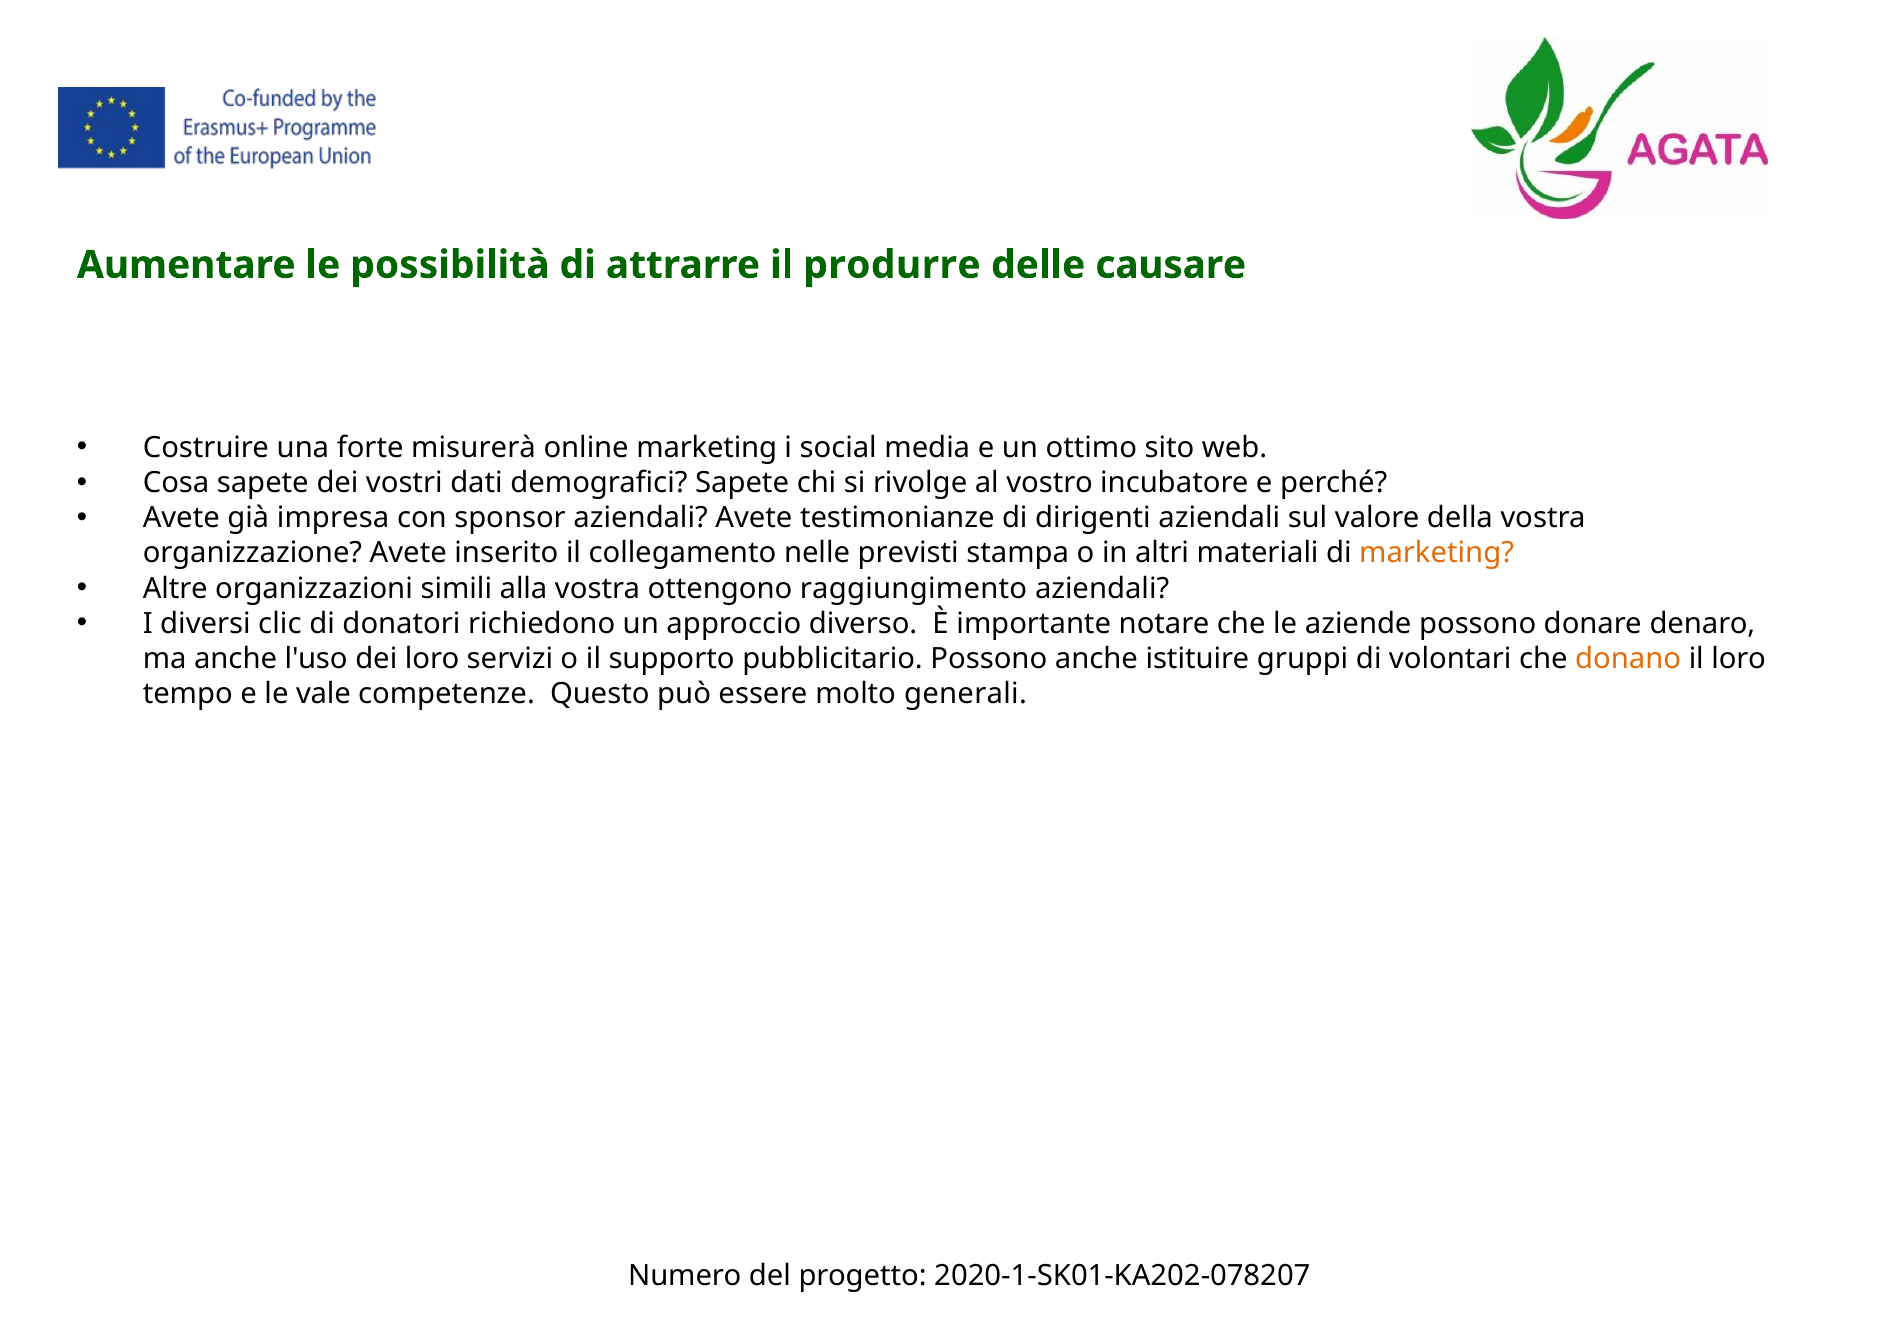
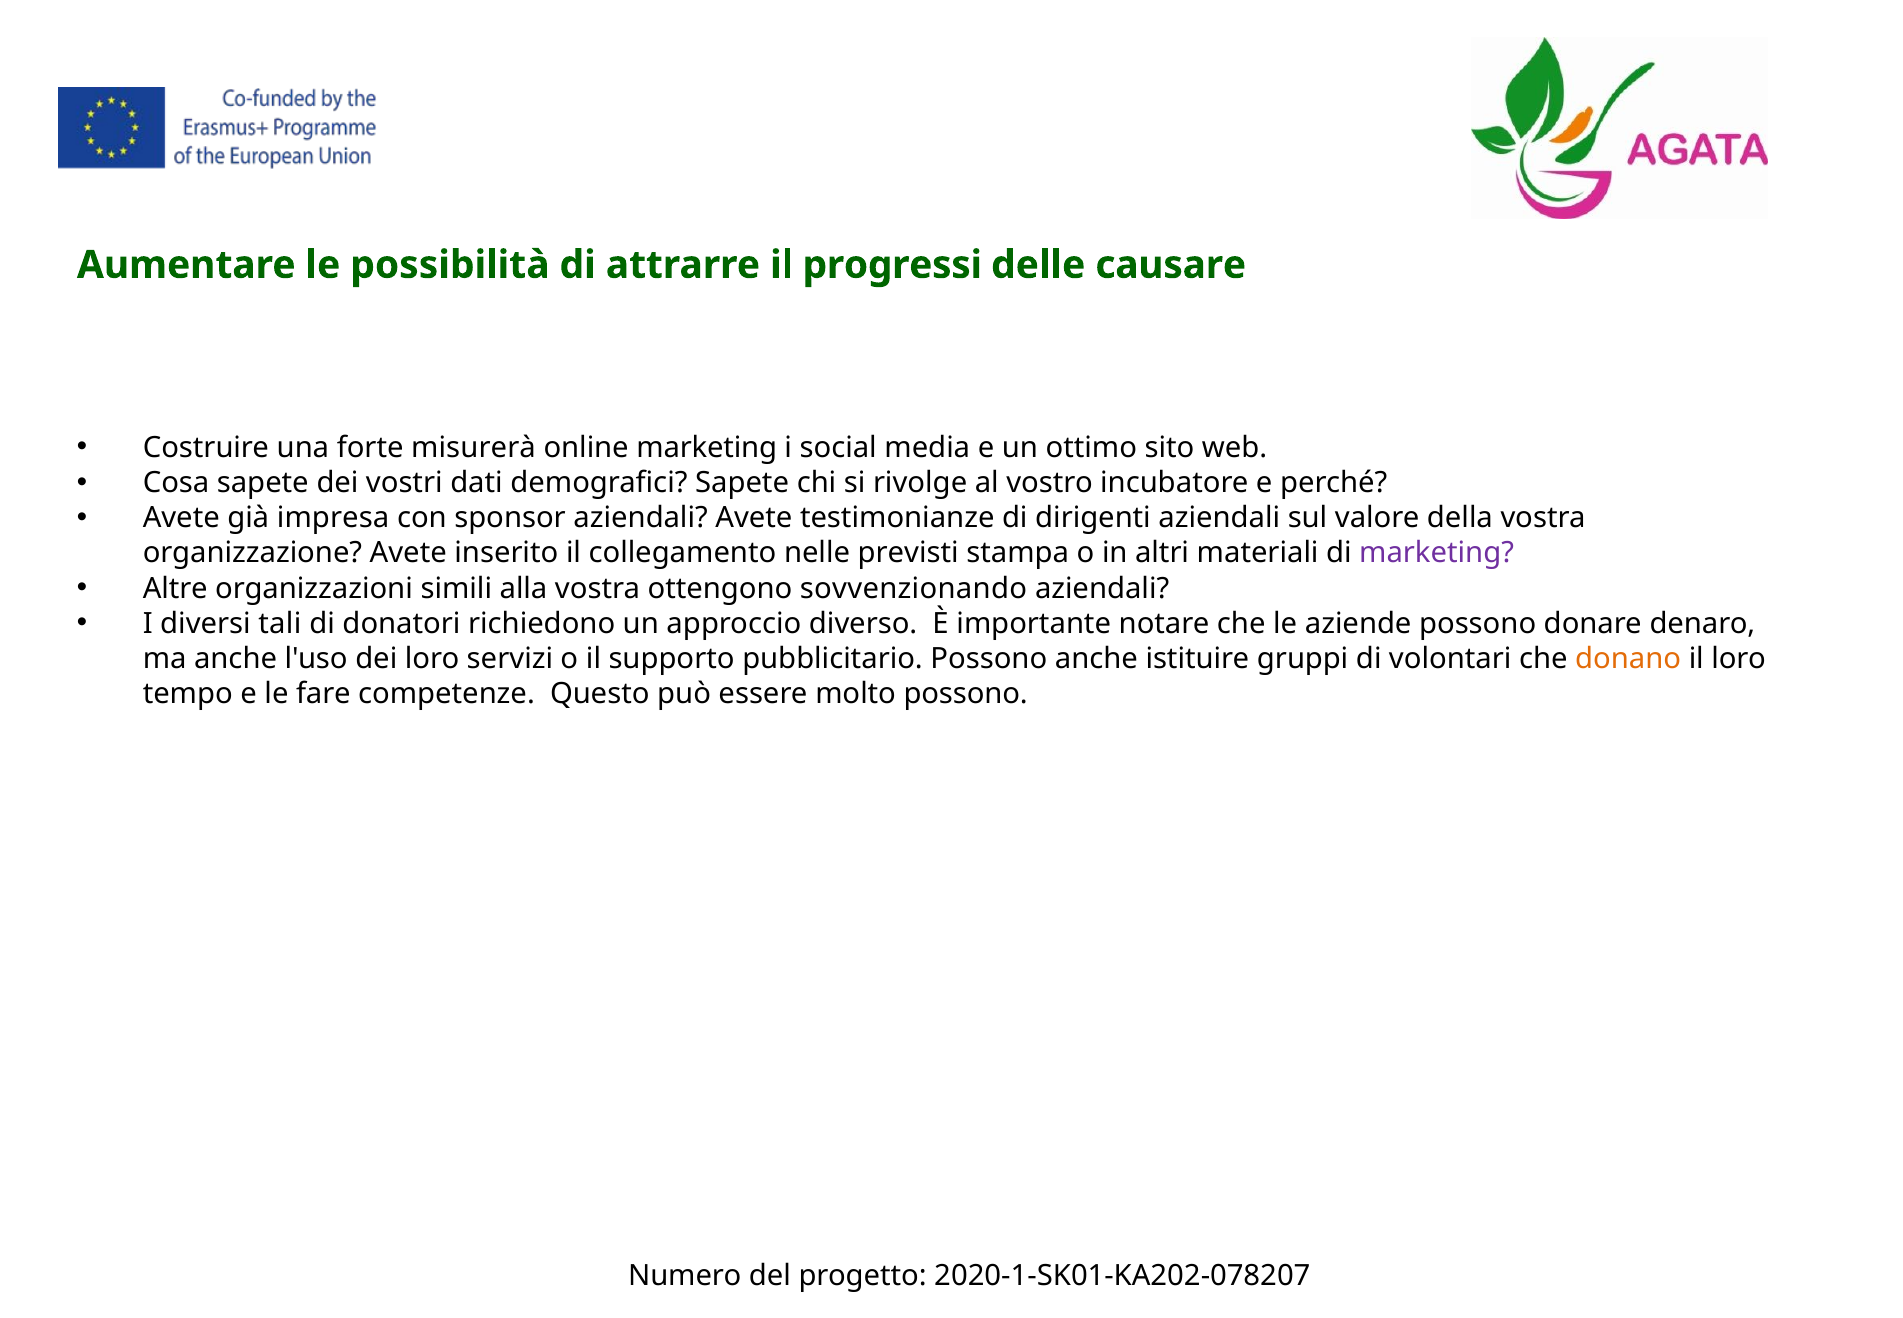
produrre: produrre -> progressi (892, 265)
marketing colour: orange -> purple (1437, 553)
raggiungimento: raggiungimento -> sovvenzionando (913, 588)
clic: clic -> tali (280, 623)
vale: vale -> fare (323, 694)
molto generali: generali -> possono (966, 694)
